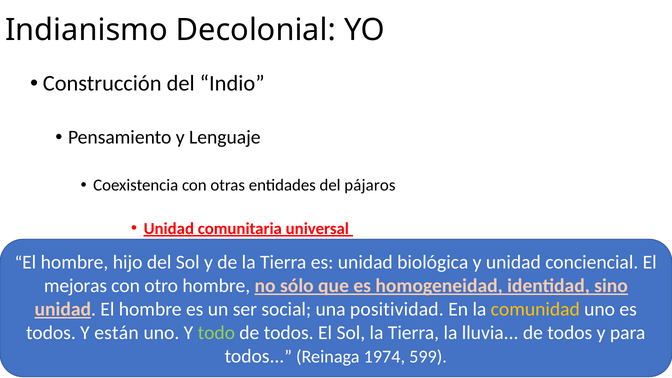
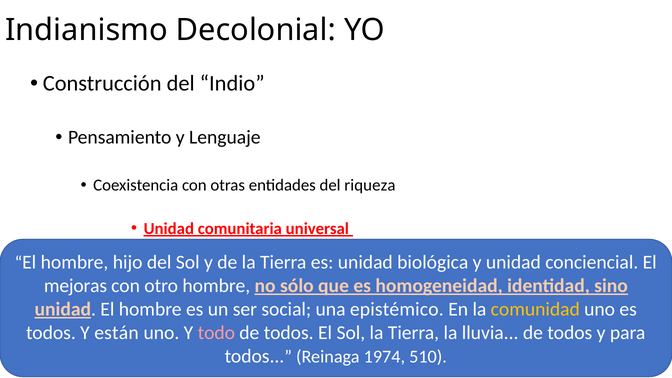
pájaros: pájaros -> riqueza (370, 185)
positividad: positividad -> epistémico (397, 309)
todo colour: light green -> pink (216, 333)
599: 599 -> 510 (428, 357)
